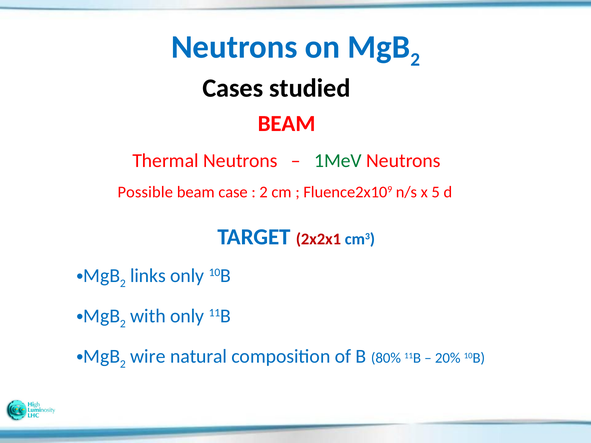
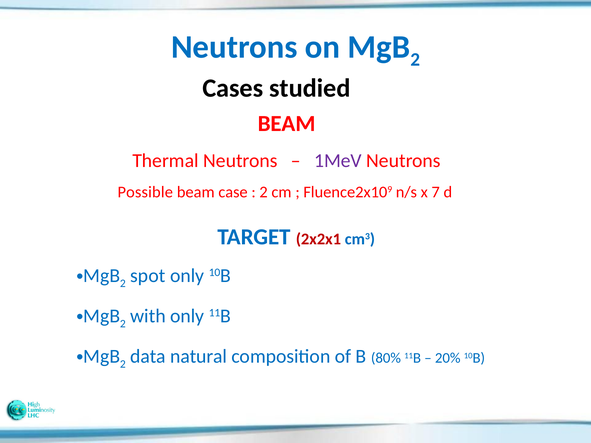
1MeV colour: green -> purple (338, 161)
5: 5 -> 7 (436, 192)
links: links -> spot (148, 276)
wire: wire -> data (148, 357)
